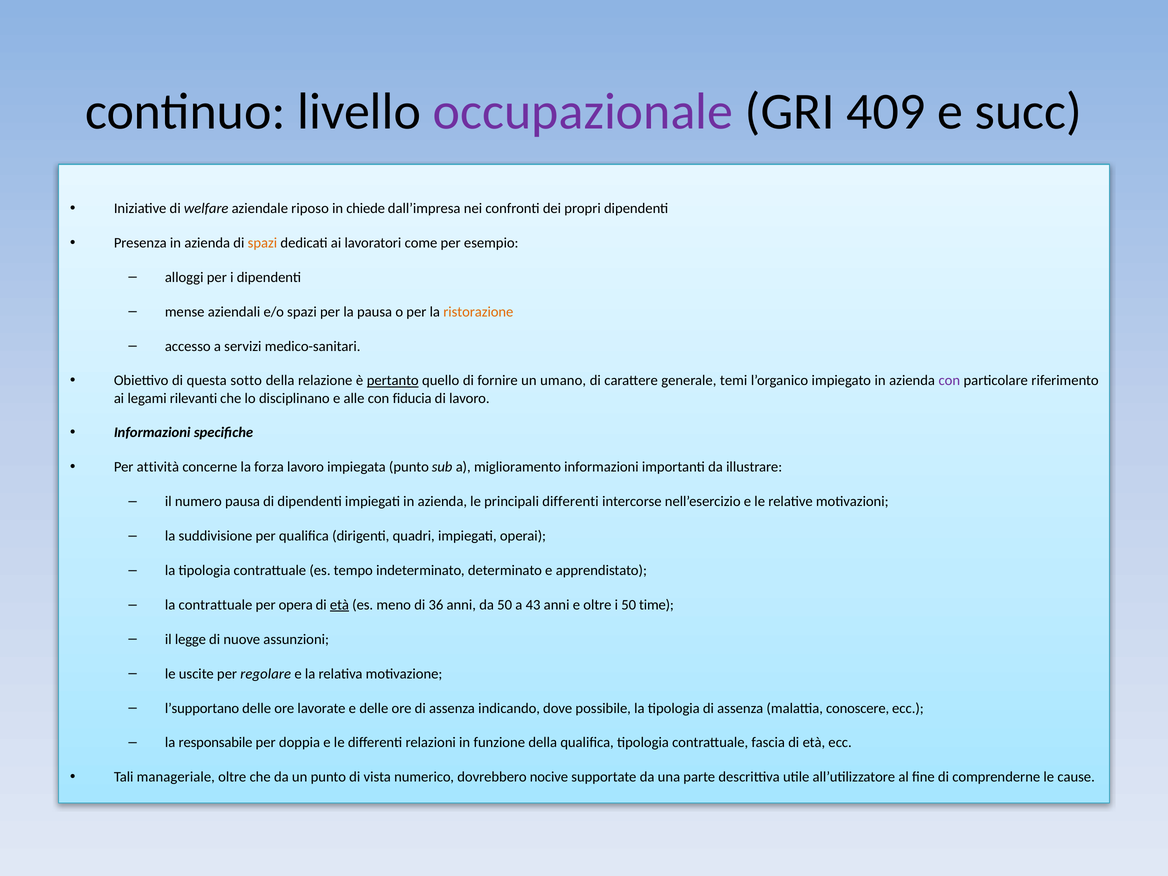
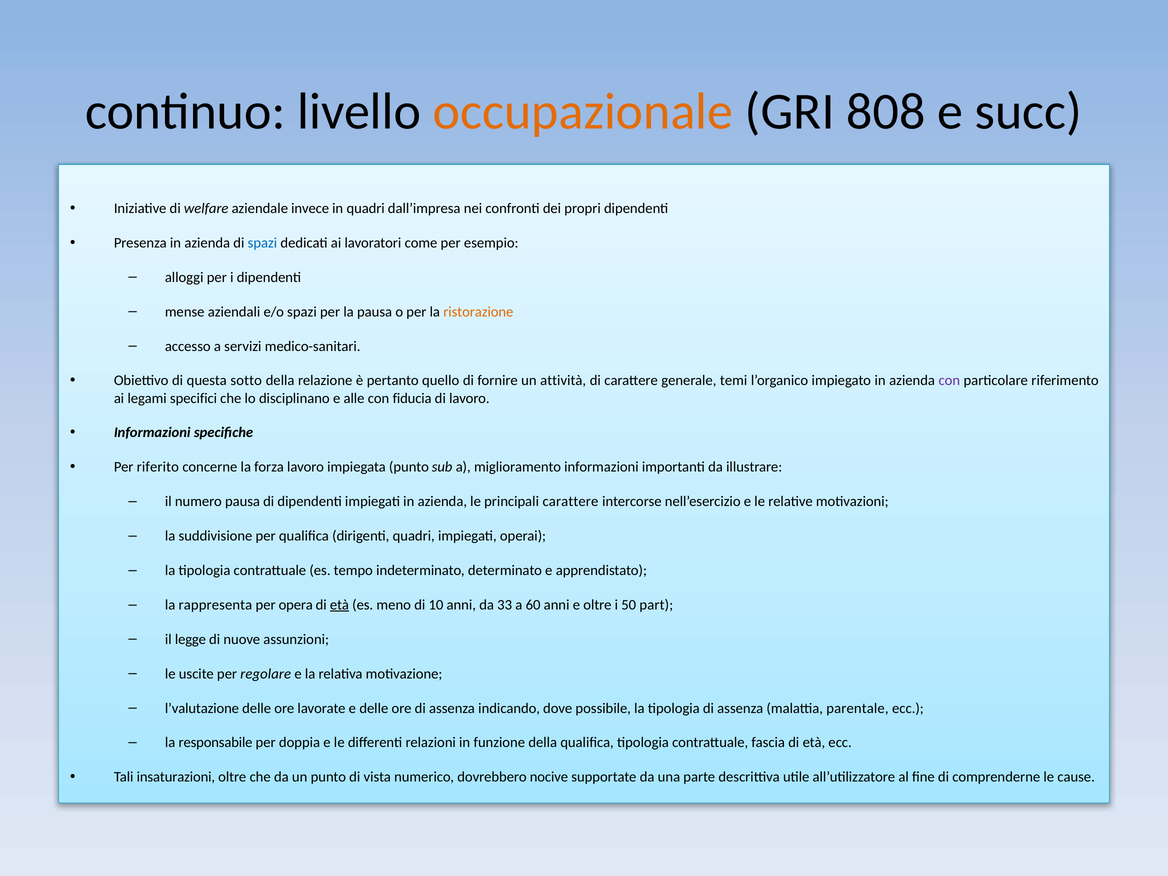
occupazionale colour: purple -> orange (583, 112)
409: 409 -> 808 (886, 112)
riposo: riposo -> invece (310, 208)
in chiede: chiede -> quadri (366, 208)
spazi colour: orange -> blue (262, 243)
pertanto underline: present -> none (393, 381)
umano: umano -> attività (563, 381)
rilevanti: rilevanti -> specifici (194, 398)
attività: attività -> riferito (158, 467)
principali differenti: differenti -> carattere (570, 502)
la contrattuale: contrattuale -> rappresenta (215, 605)
36: 36 -> 10 (436, 605)
da 50: 50 -> 33 (505, 605)
43: 43 -> 60 (533, 605)
time: time -> part (656, 605)
l’supportano: l’supportano -> l’valutazione (202, 708)
conoscere: conoscere -> parentale (857, 708)
manageriale: manageriale -> insaturazioni (176, 777)
